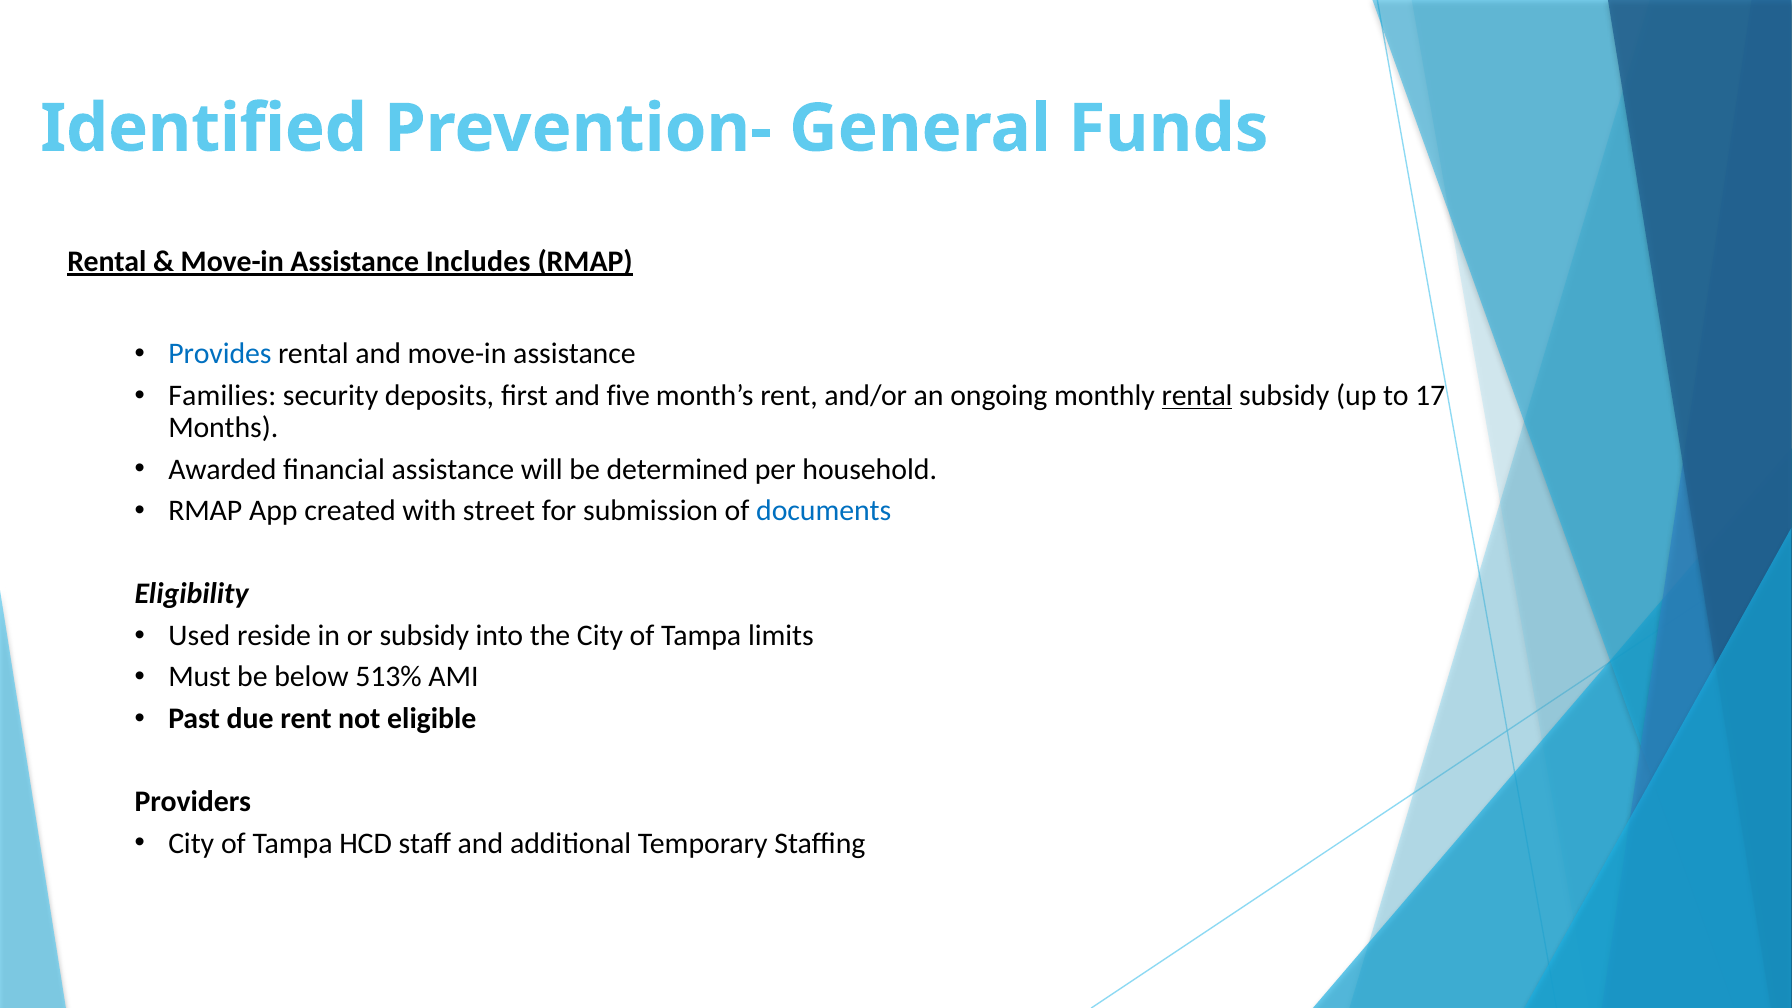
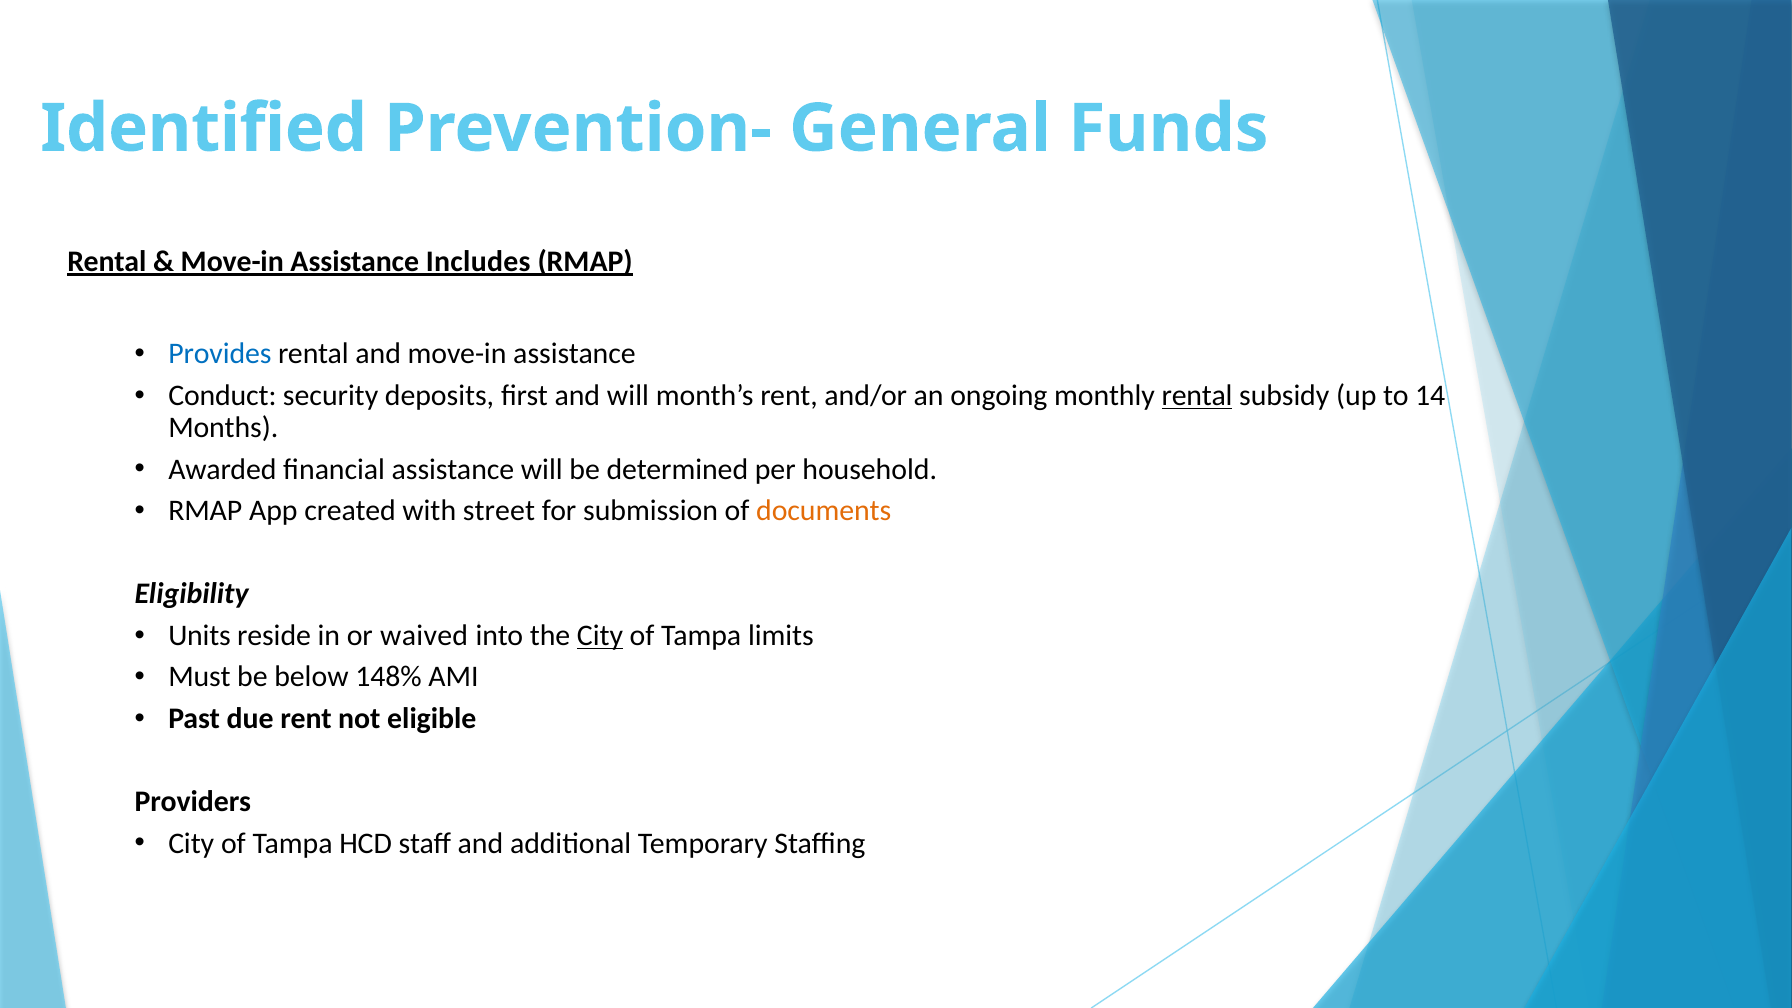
Families: Families -> Conduct (222, 396)
and five: five -> will (628, 396)
17: 17 -> 14 (1430, 396)
documents colour: blue -> orange (824, 511)
Used: Used -> Units (200, 636)
or subsidy: subsidy -> waived (424, 636)
City underline: none -> present (600, 636)
513%: 513% -> 148% (389, 677)
